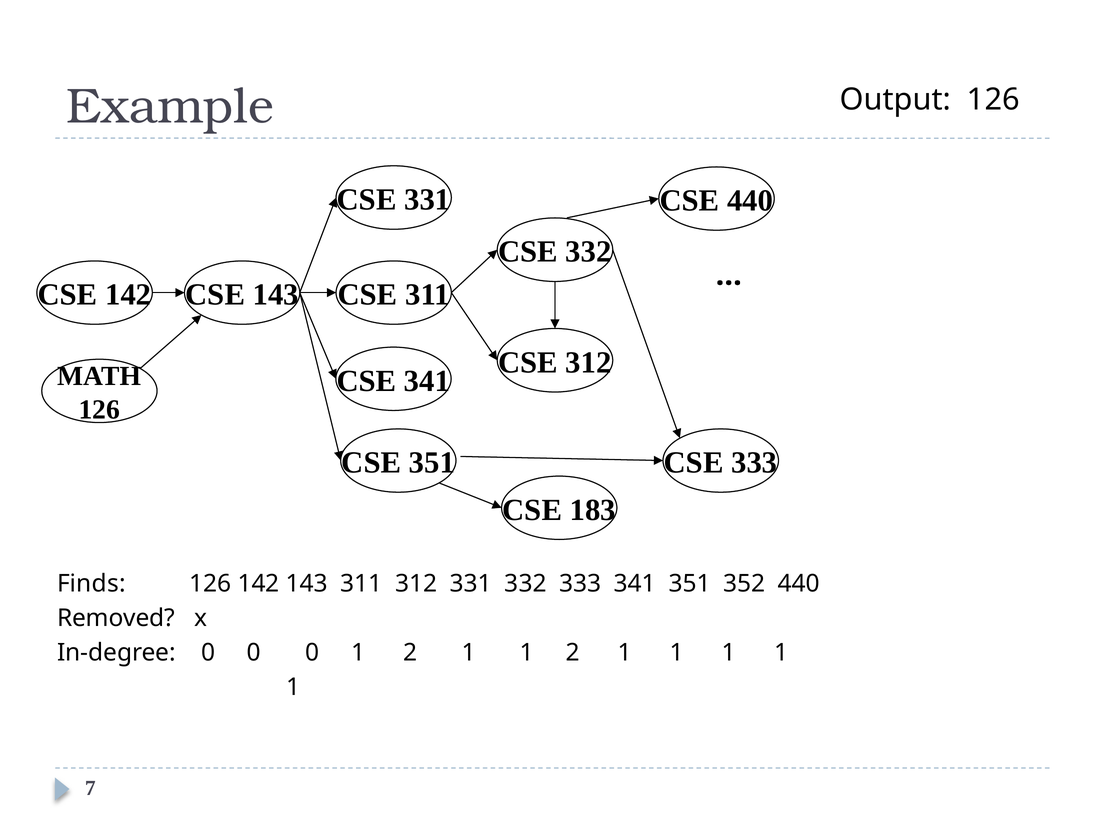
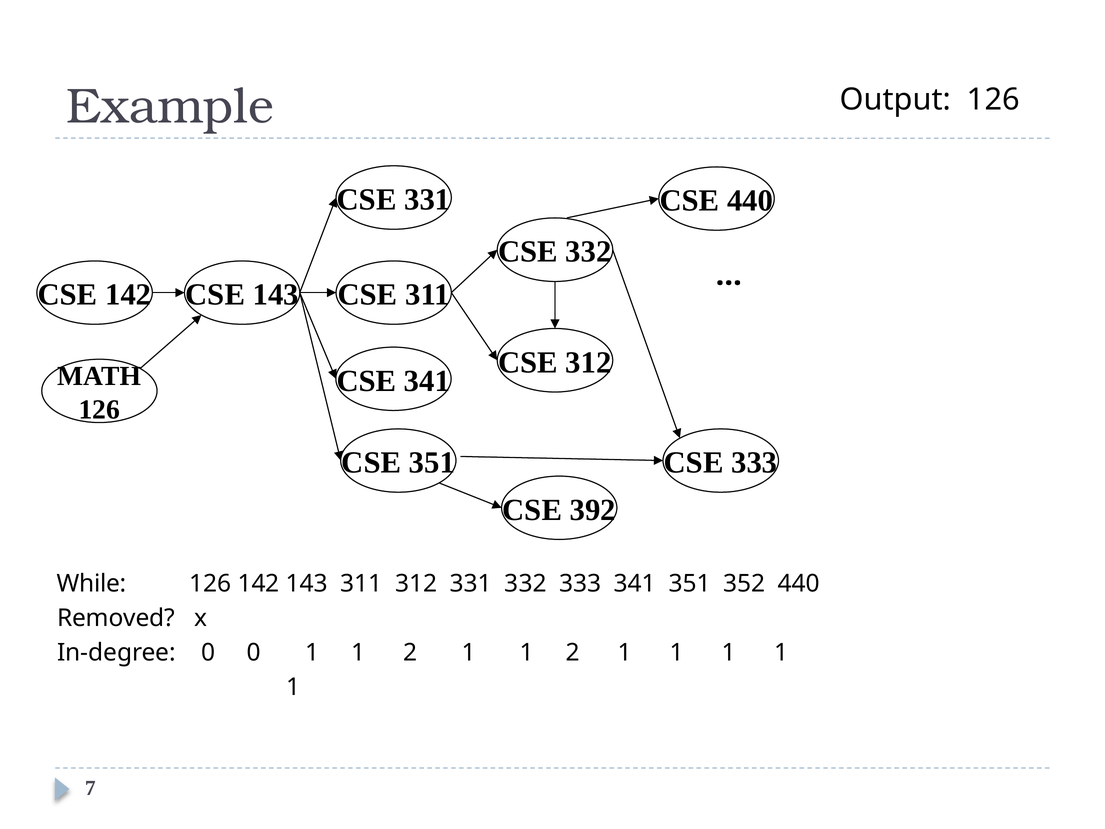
183: 183 -> 392 (593, 510)
Finds: Finds -> While (92, 584)
0 0 0: 0 -> 1 (312, 652)
